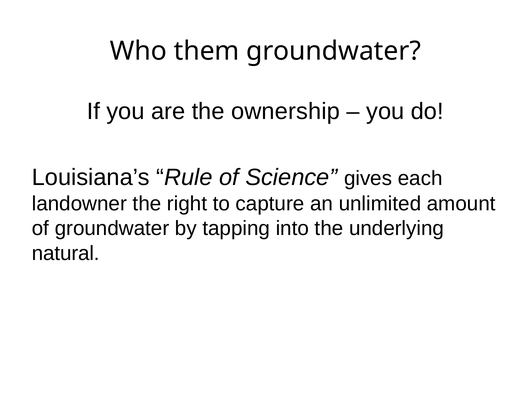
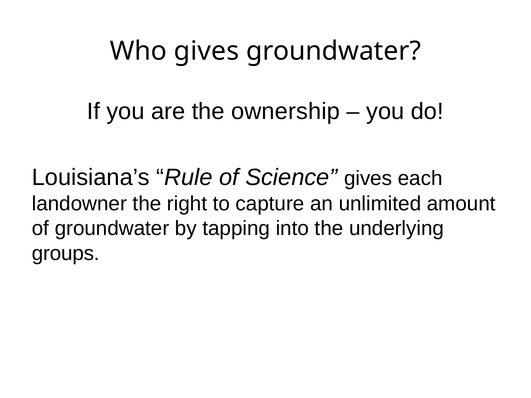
Who them: them -> gives (207, 51)
natural: natural -> groups (66, 253)
